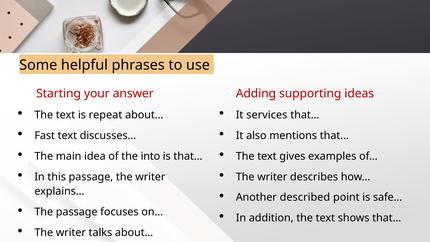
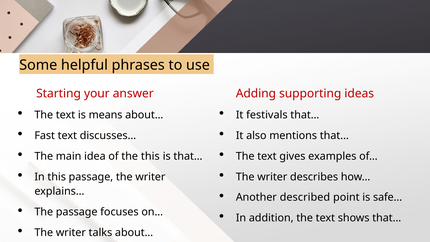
repeat: repeat -> means (106, 115)
services: services -> festivals (267, 115)
the into: into -> this (150, 156)
